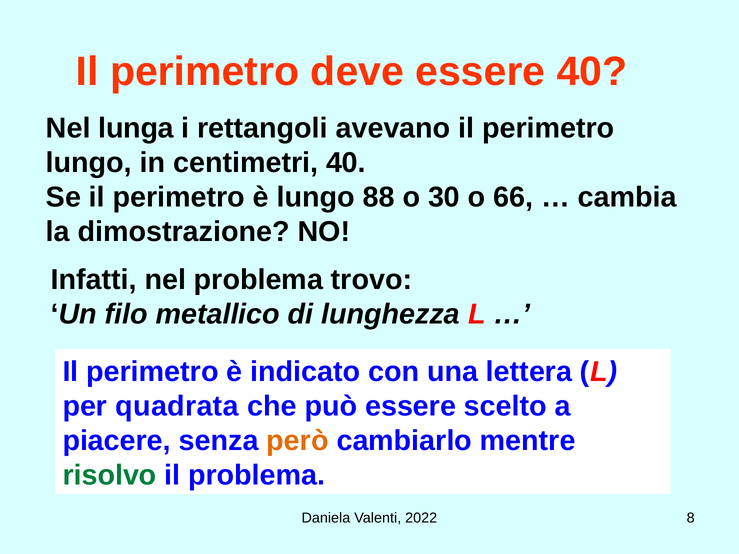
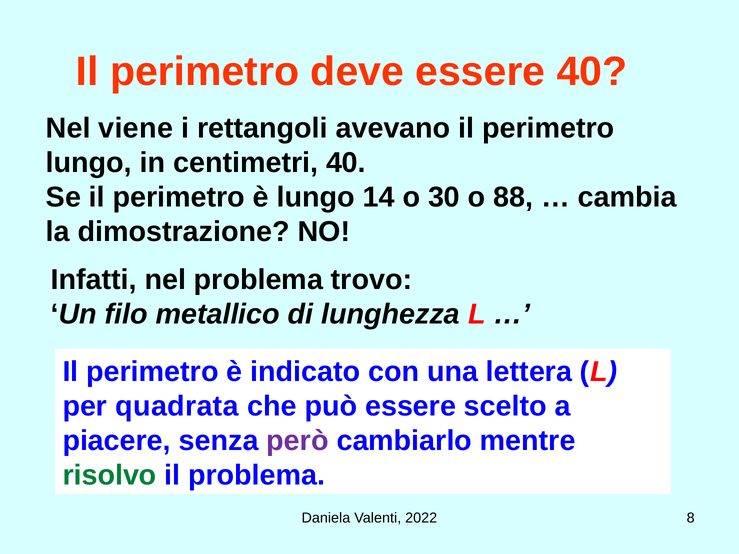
lunga: lunga -> viene (136, 128)
88: 88 -> 14 (379, 197)
66: 66 -> 88 (513, 197)
però colour: orange -> purple (298, 441)
